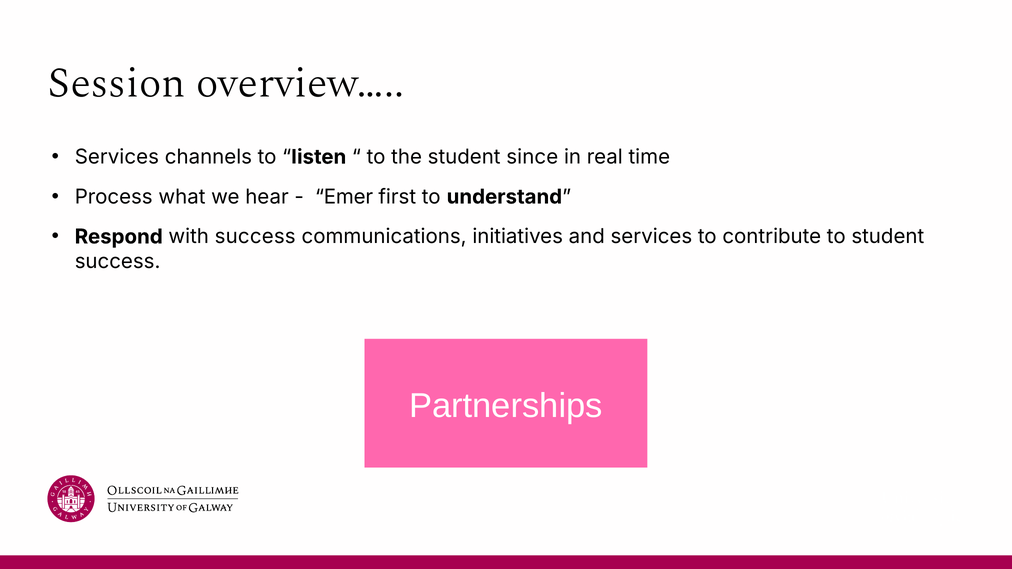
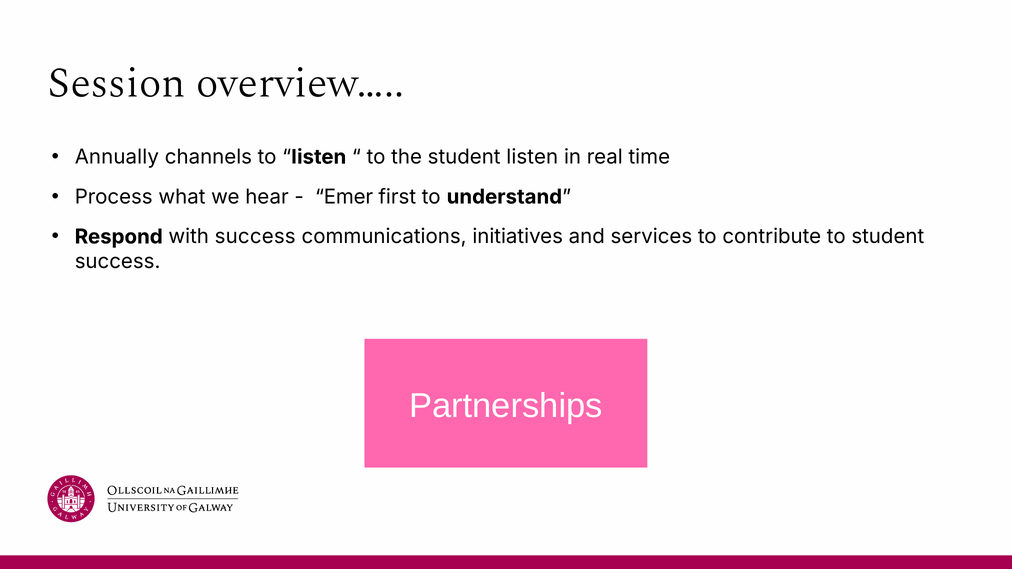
Services: Services -> Annually (117, 157)
student since: since -> listen (532, 157)
